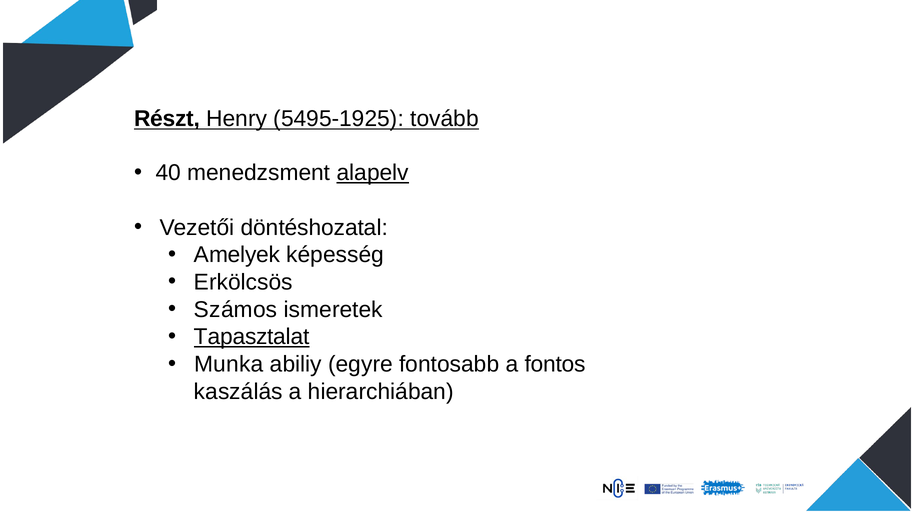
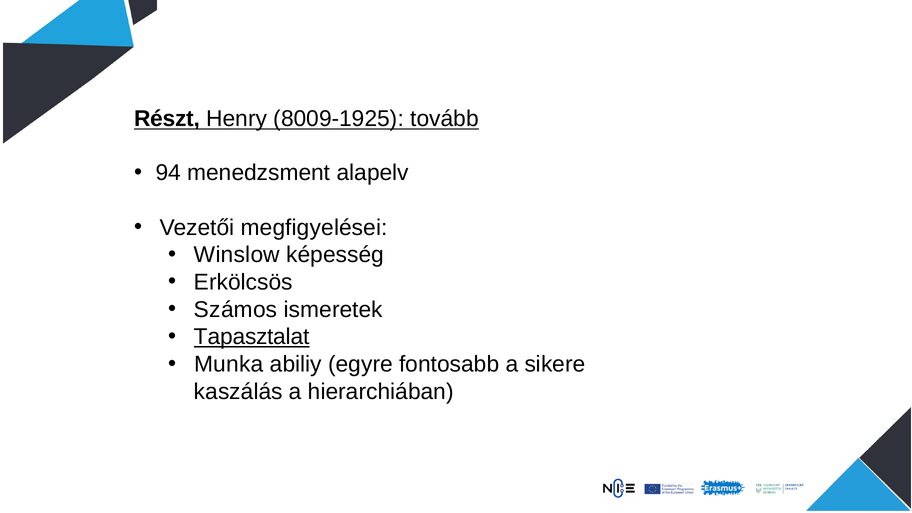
5495-1925: 5495-1925 -> 8009-1925 (339, 119)
40: 40 -> 94 (168, 173)
alapelv underline: present -> none (373, 173)
döntéshozatal: döntéshozatal -> megfigyelései (314, 228)
Amelyek: Amelyek -> Winslow (237, 255)
fontos: fontos -> sikere (555, 364)
